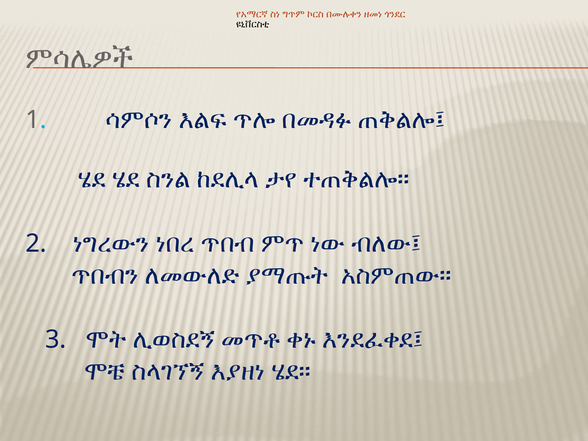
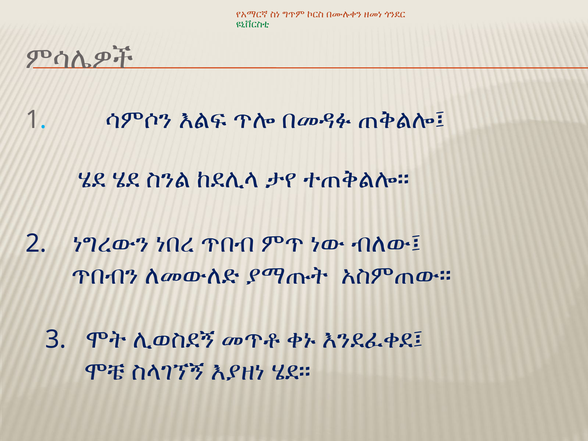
ዩኒቨርስቲ colour: black -> green (253, 24)
